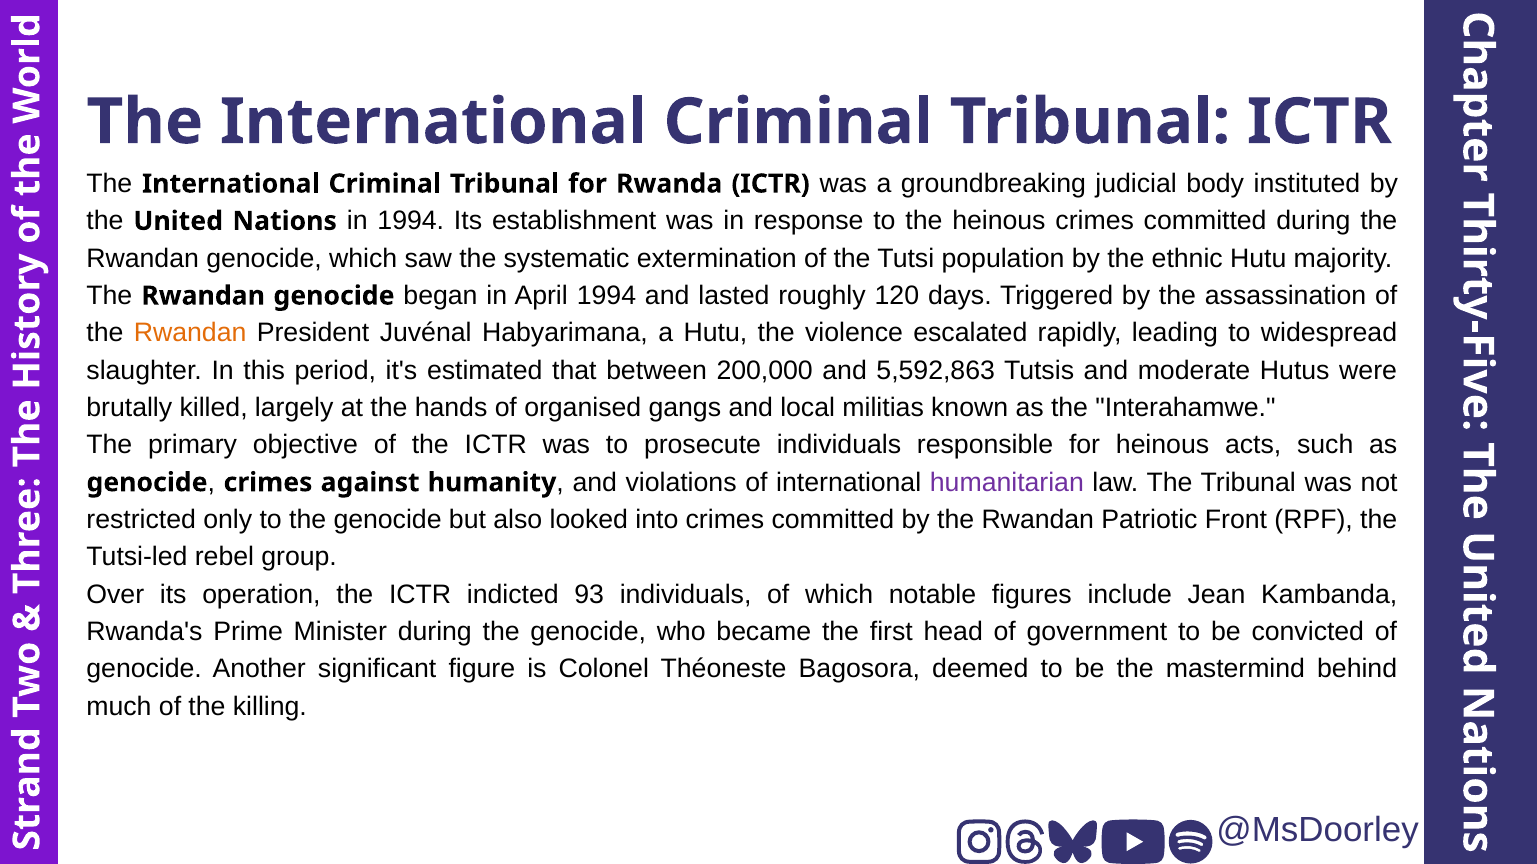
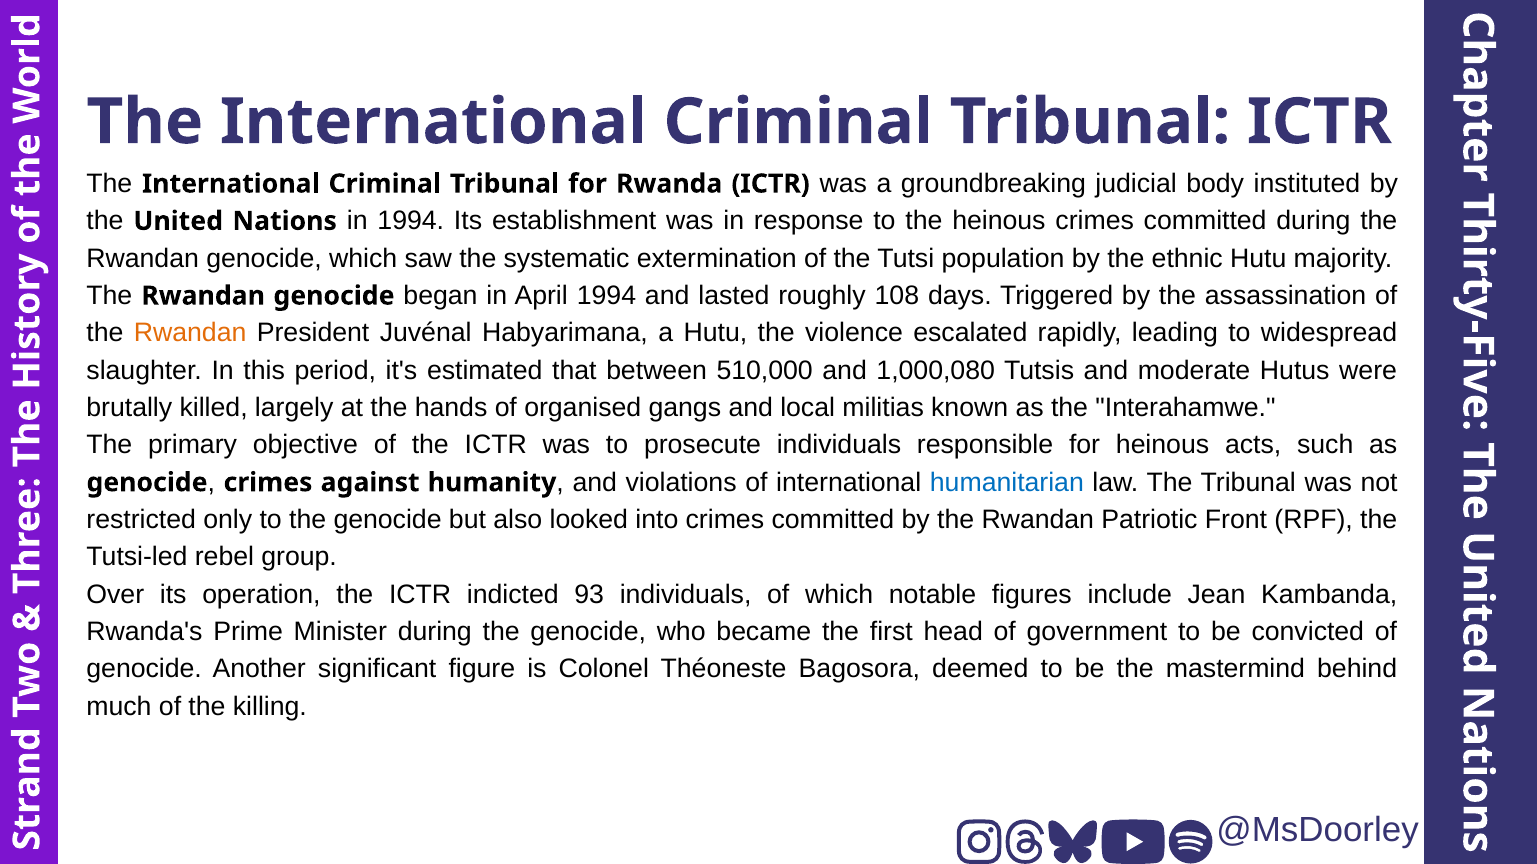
120: 120 -> 108 (897, 296)
200,000: 200,000 -> 510,000 (765, 371)
5,592,863: 5,592,863 -> 1,000,080 (936, 371)
humanitarian colour: purple -> blue (1007, 483)
